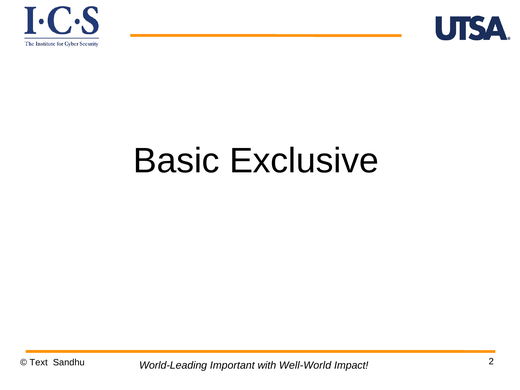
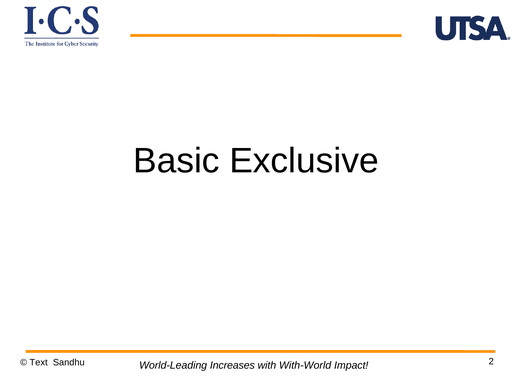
Important: Important -> Increases (232, 365)
Well-World: Well-World -> With-World (305, 365)
